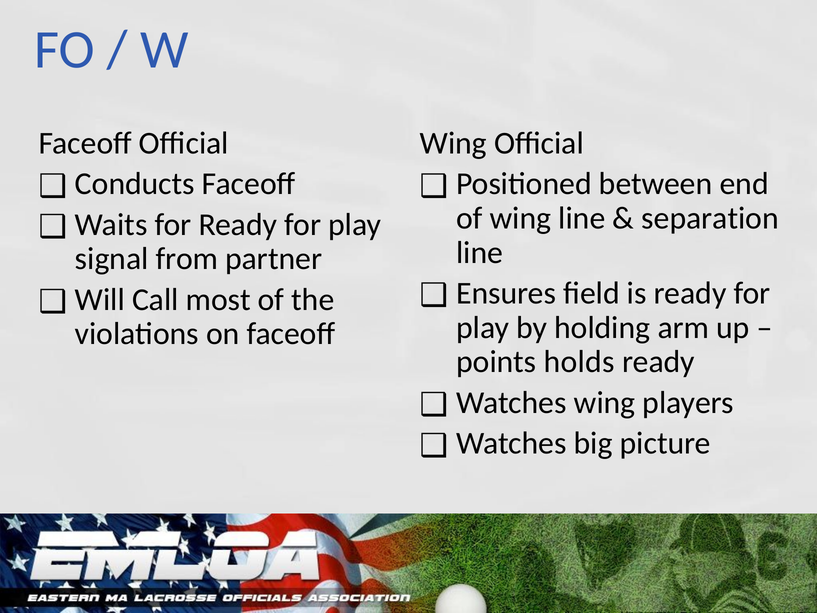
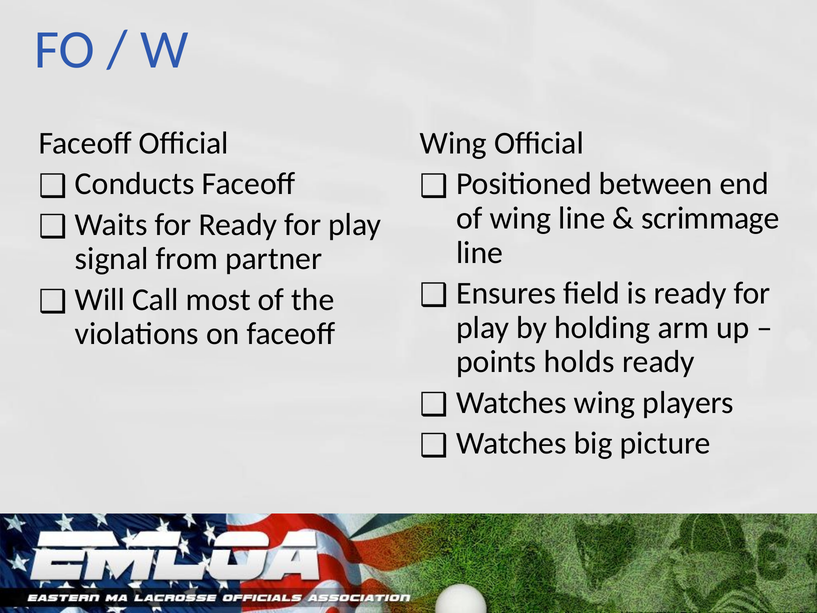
separation: separation -> scrimmage (710, 218)
